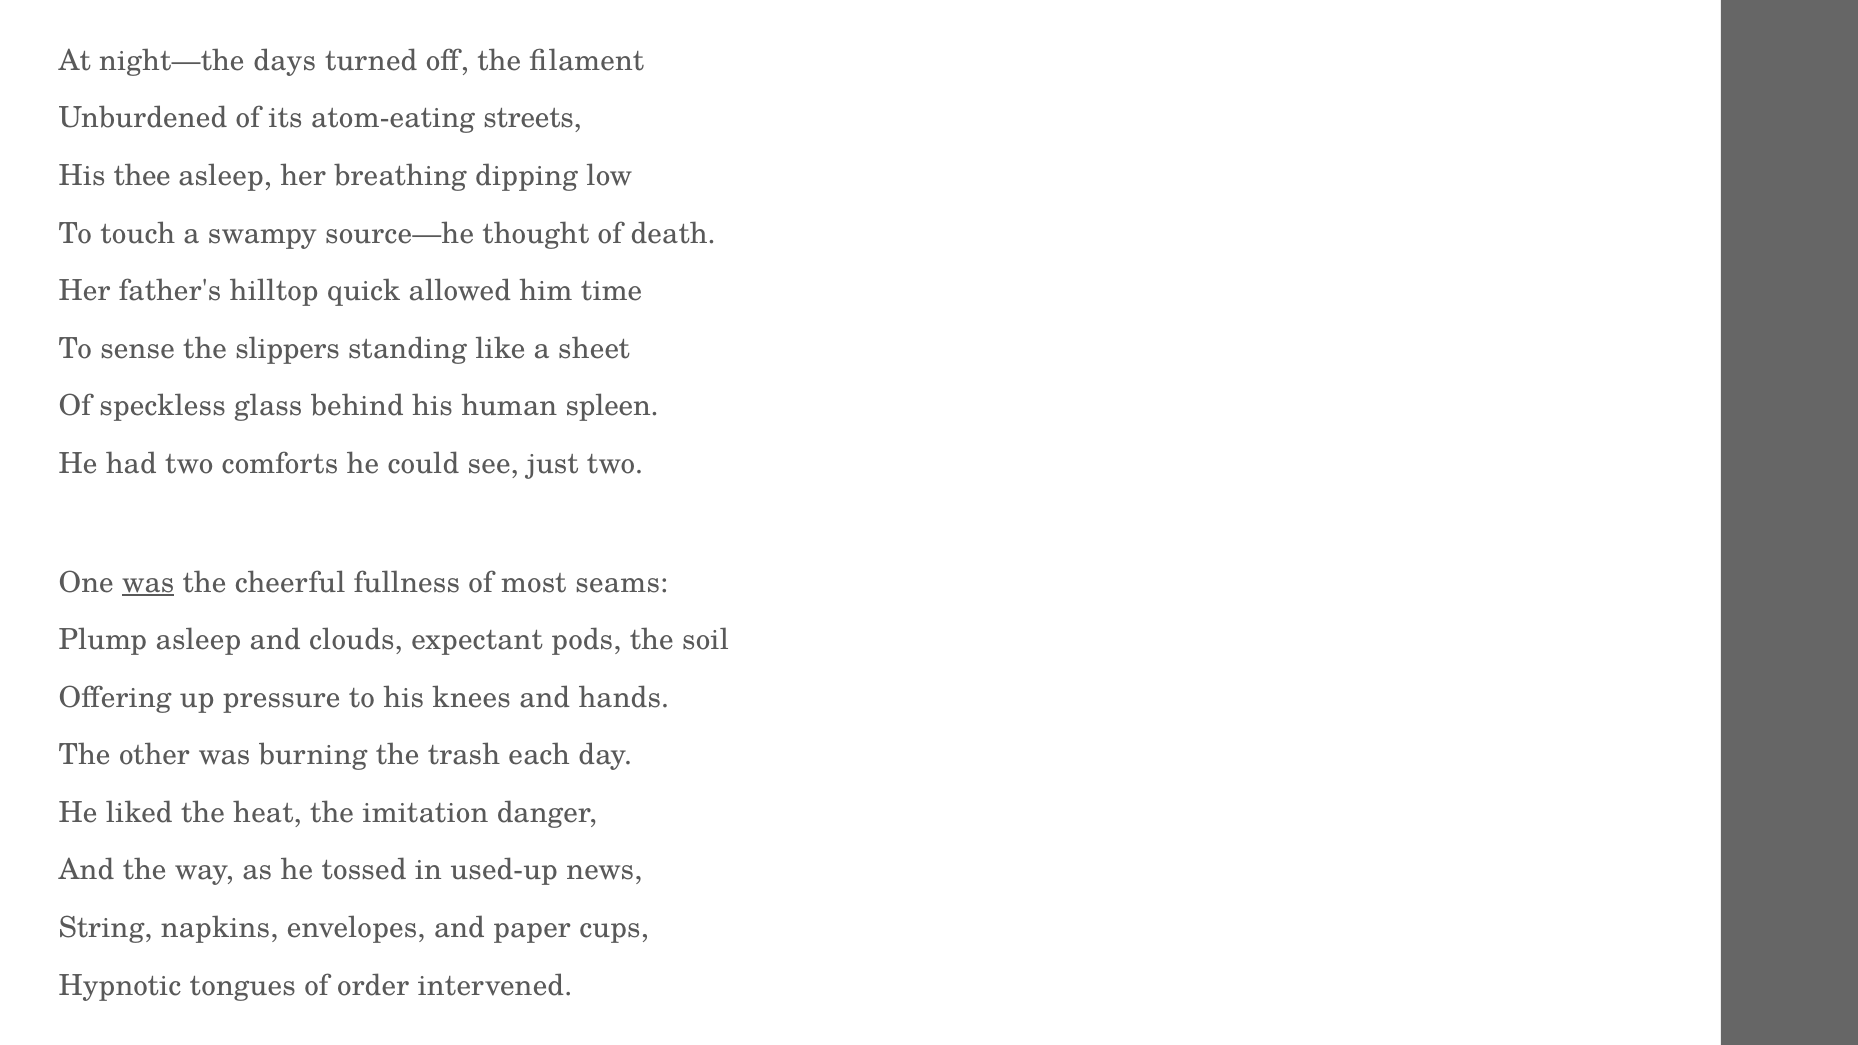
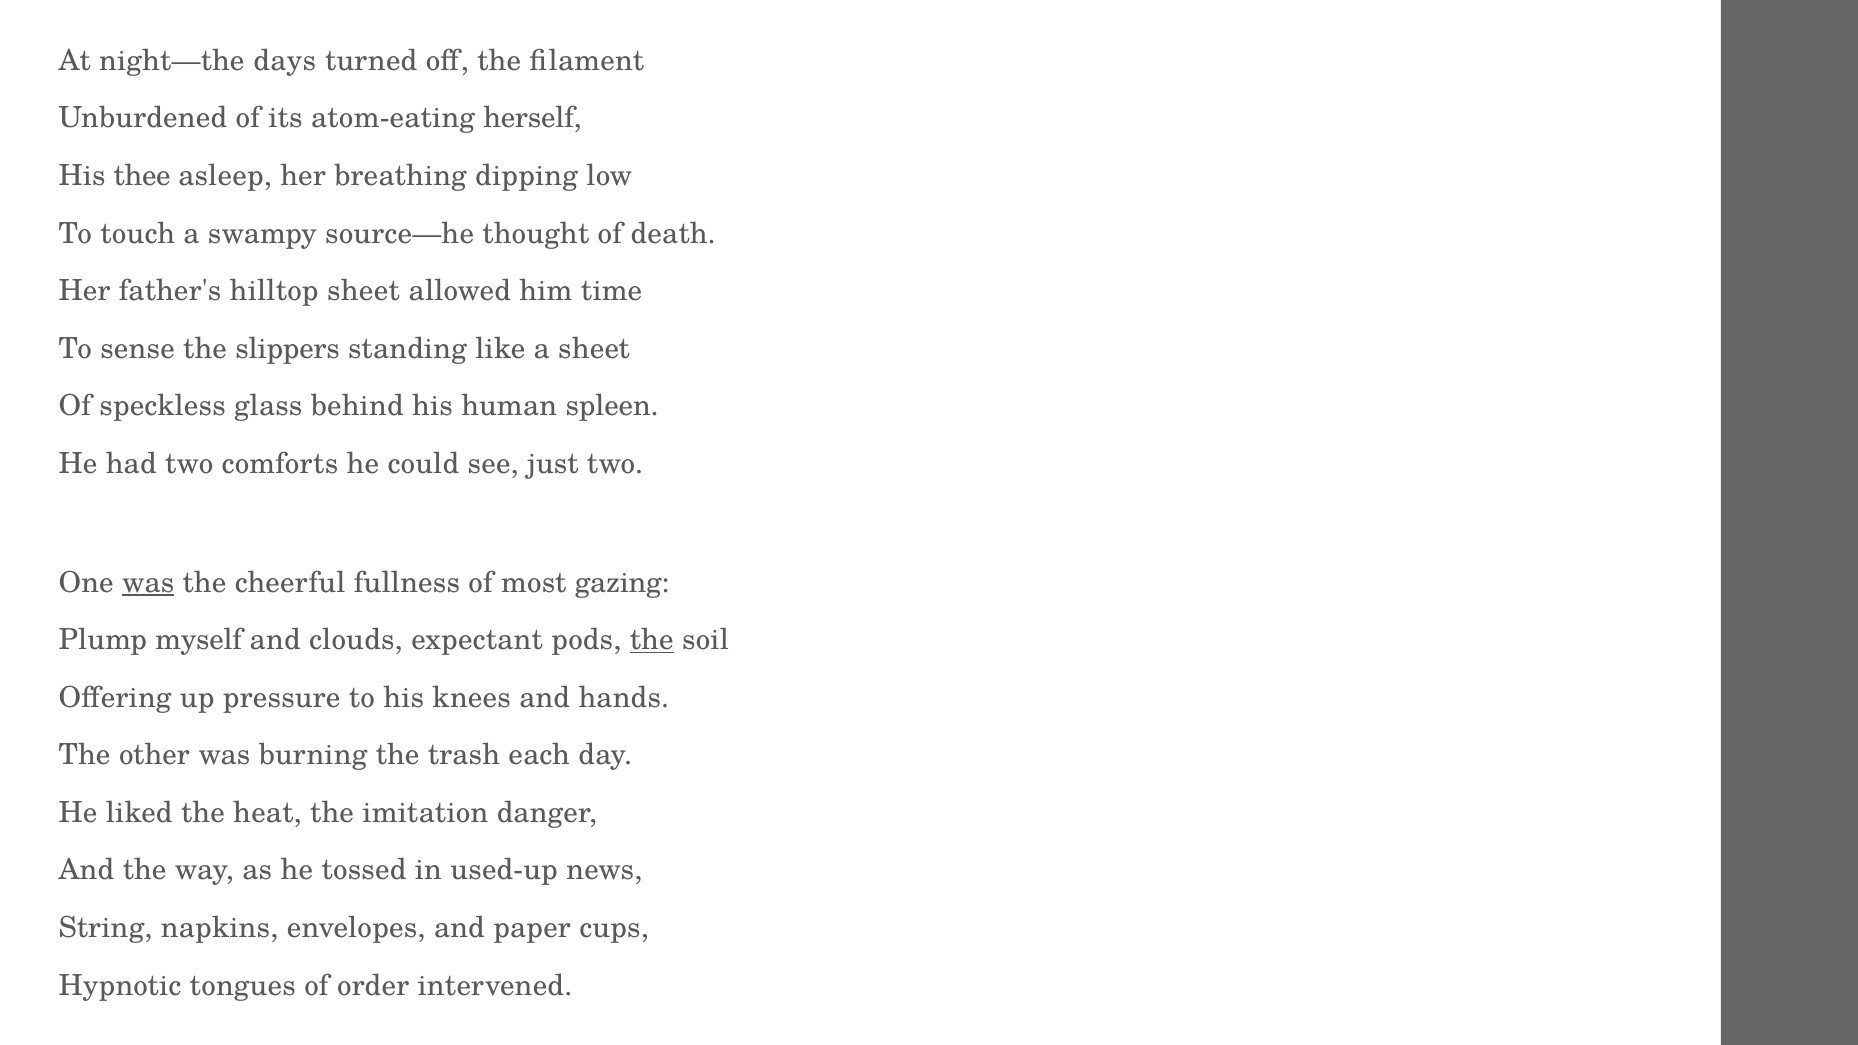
streets: streets -> herself (533, 118)
hilltop quick: quick -> sheet (364, 291)
seams: seams -> gazing (622, 582)
Plump asleep: asleep -> myself (199, 640)
the underline: none -> present (652, 640)
